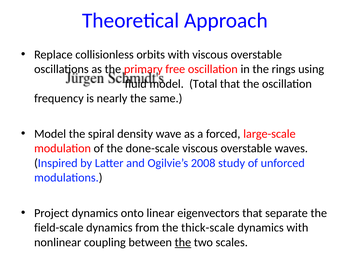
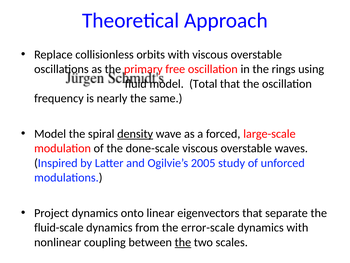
density underline: none -> present (135, 134)
2008: 2008 -> 2005 (203, 163)
field-scale: field-scale -> fluid-scale (59, 227)
thick-scale: thick-scale -> error-scale (208, 227)
